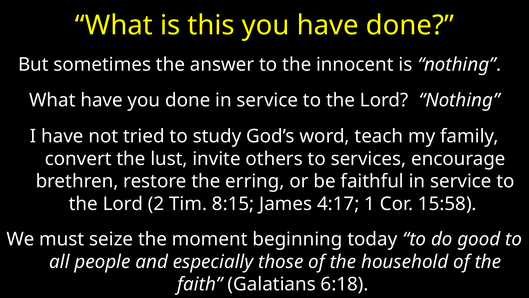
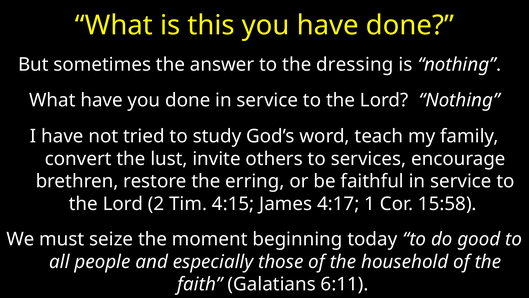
innocent: innocent -> dressing (355, 65)
8:15: 8:15 -> 4:15 (233, 204)
6:18: 6:18 -> 6:11 (345, 284)
